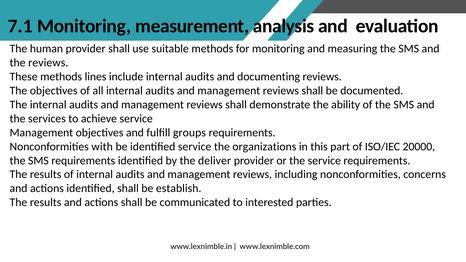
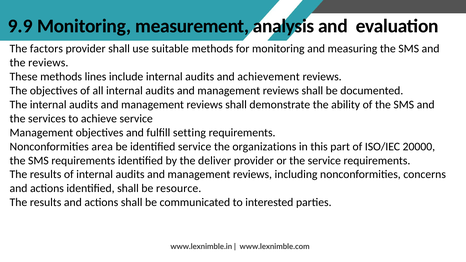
7.1: 7.1 -> 9.9 (20, 26)
human: human -> factors (46, 49)
documenting: documenting -> achievement (269, 77)
groups: groups -> setting (189, 133)
with: with -> area (102, 147)
establish: establish -> resource (179, 189)
